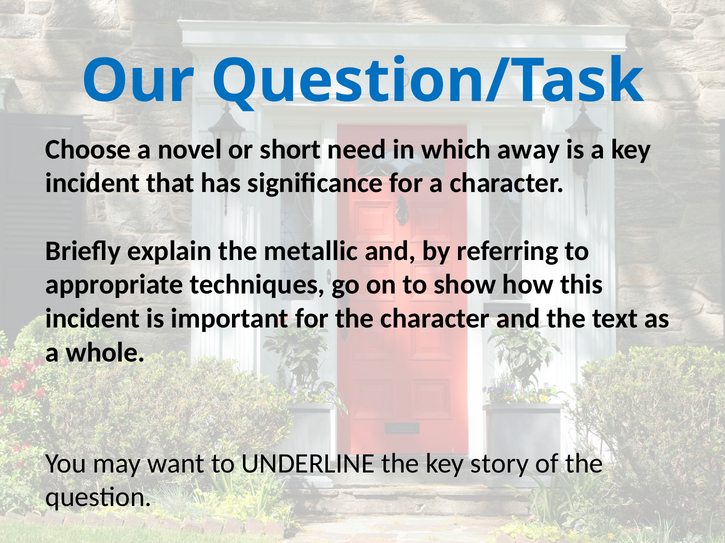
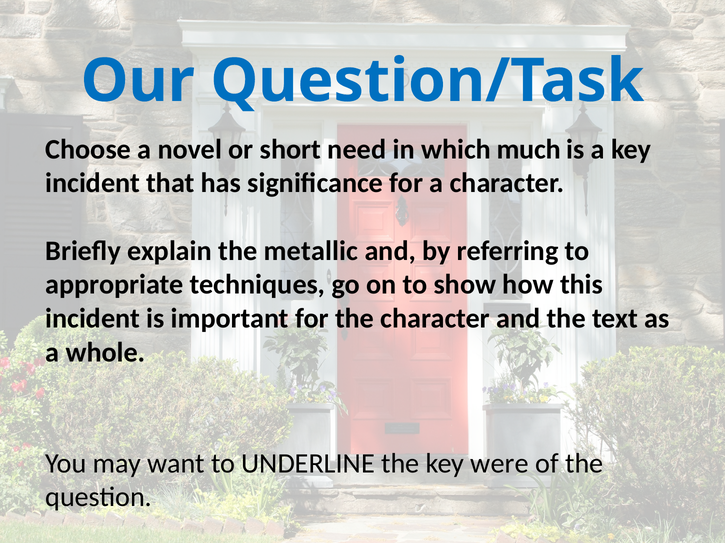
away: away -> much (529, 150)
story: story -> were (500, 464)
